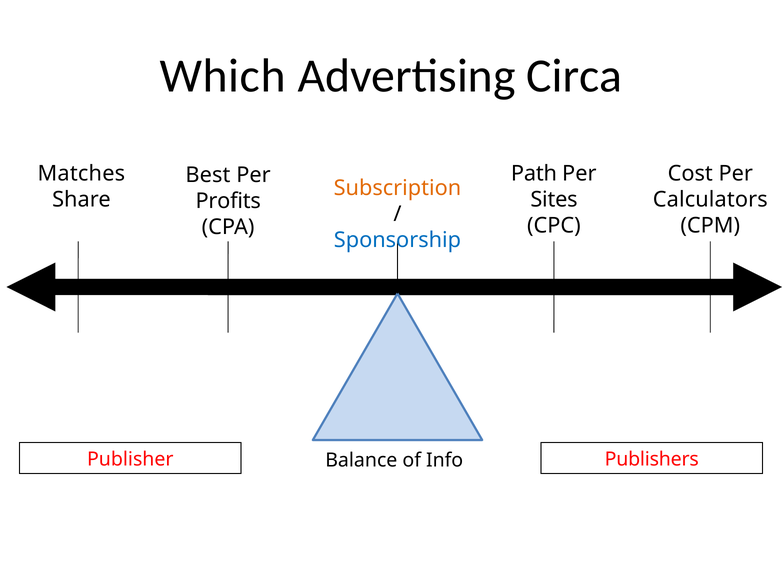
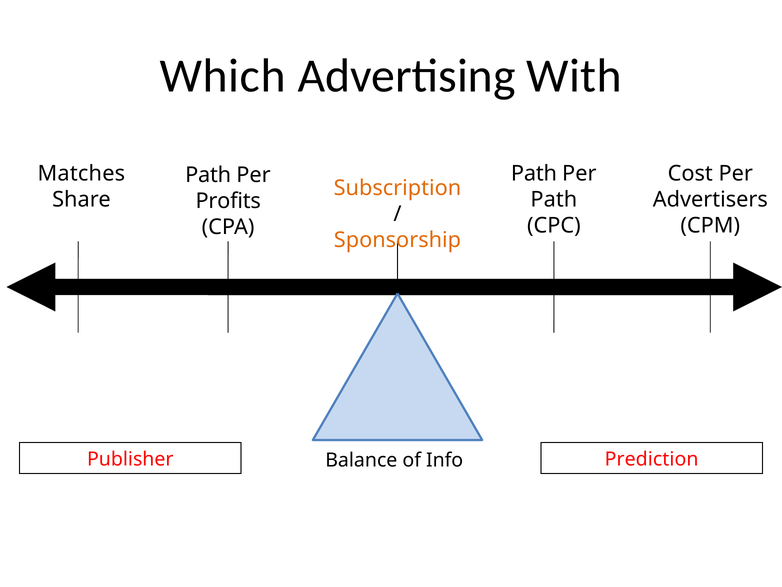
Circa: Circa -> With (574, 76)
Best: Best -> Path (208, 175)
Sites: Sites -> Path (554, 200)
Calculators: Calculators -> Advertisers (710, 200)
Sponsorship colour: blue -> orange (397, 240)
Publishers: Publishers -> Prediction (652, 459)
